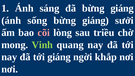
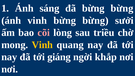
đã bừng giáng: giáng -> bừng (122, 8)
ánh sống: sống -> vinh (37, 20)
giáng: giáng -> bừng (95, 20)
Vinh colour: light green -> yellow (42, 45)
